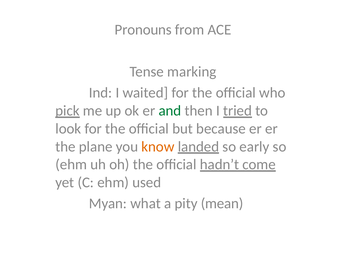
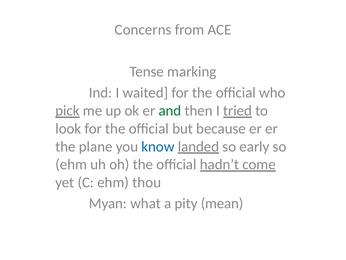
Pronouns: Pronouns -> Concerns (143, 30)
know colour: orange -> blue (158, 146)
used: used -> thou (147, 182)
